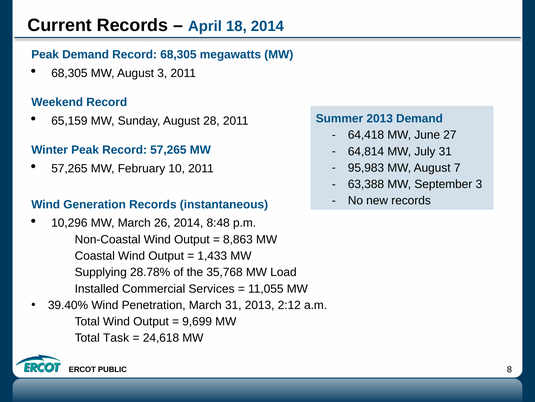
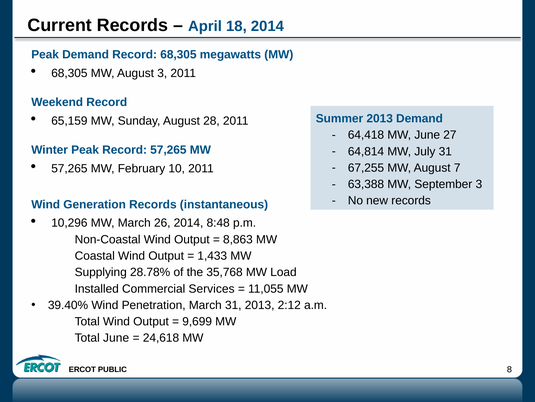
95,983: 95,983 -> 67,255 (366, 168)
Total Task: Task -> June (116, 337)
